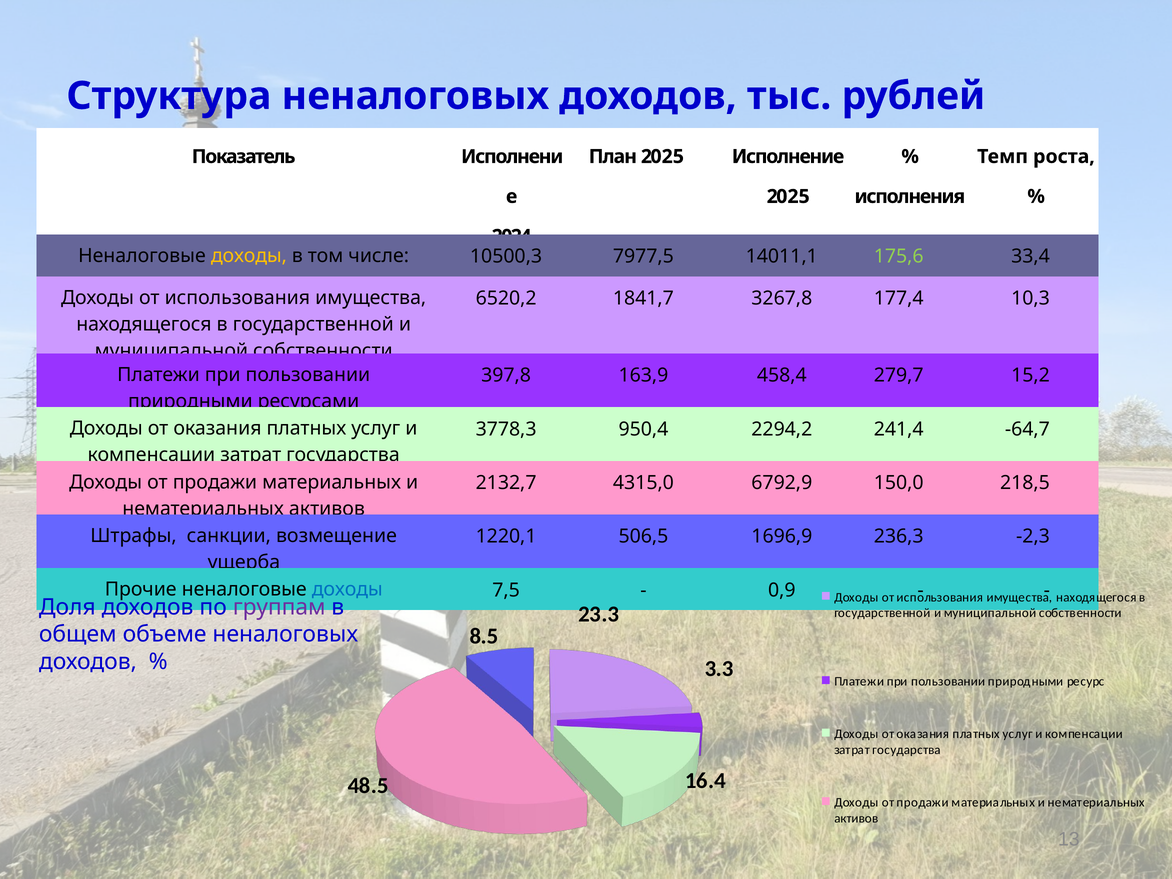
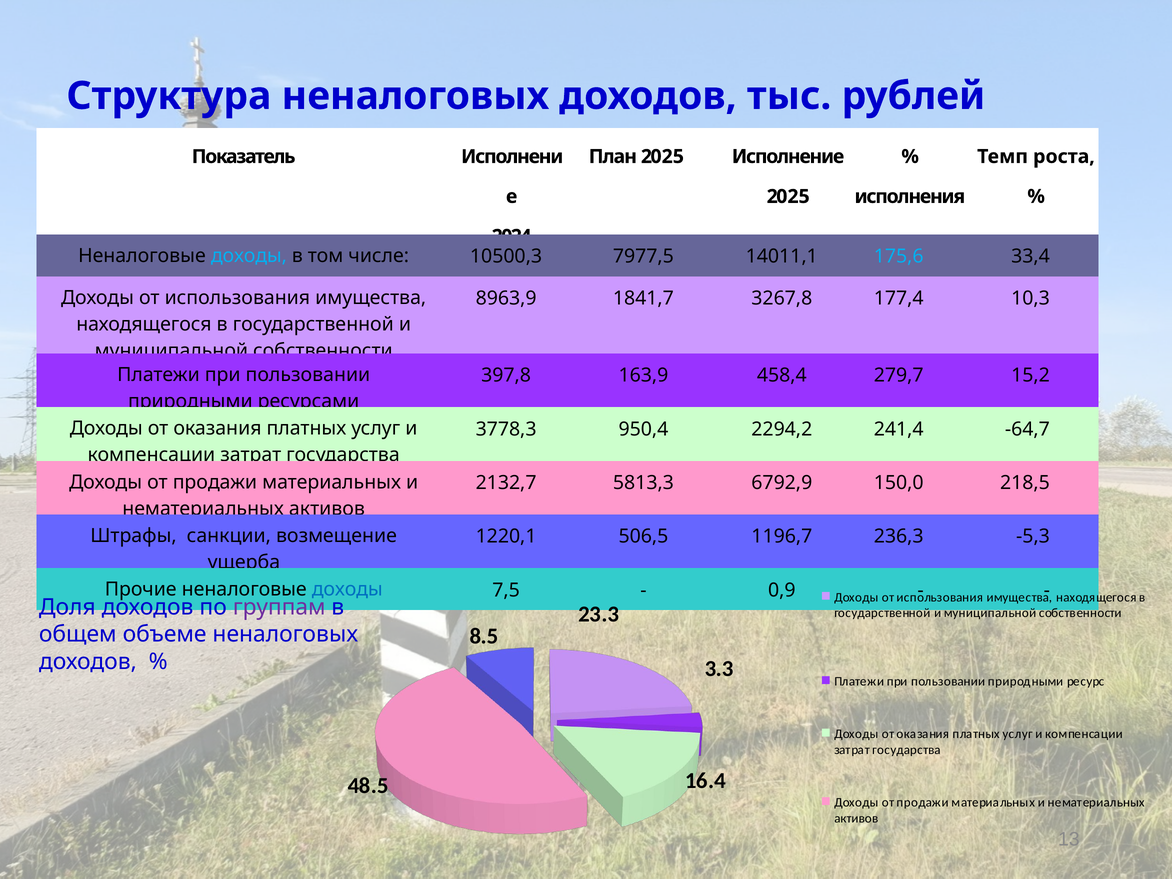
доходы colour: yellow -> light blue (249, 256)
175,6 colour: light green -> light blue (899, 256)
6520,2: 6520,2 -> 8963,9 (506, 298)
4315,0: 4315,0 -> 5813,3 (643, 483)
1696,9: 1696,9 -> 1196,7 (782, 536)
-2,3: -2,3 -> -5,3 (1033, 536)
